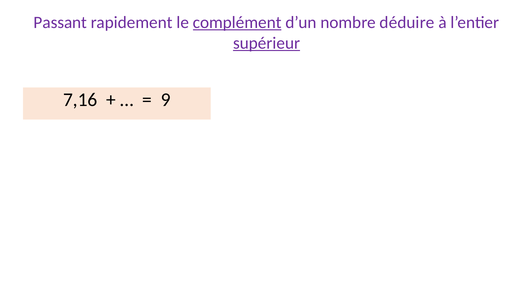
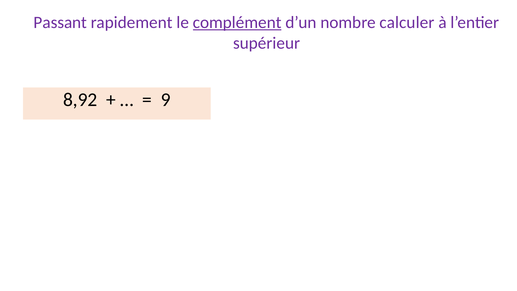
déduire: déduire -> calculer (407, 23)
supérieur underline: present -> none (267, 43)
7,16: 7,16 -> 8,92 (80, 100)
